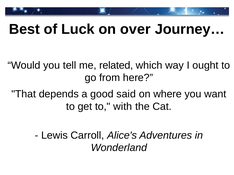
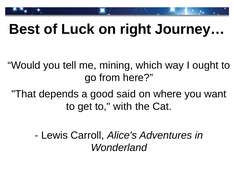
over: over -> right (136, 29)
related: related -> mining (116, 65)
